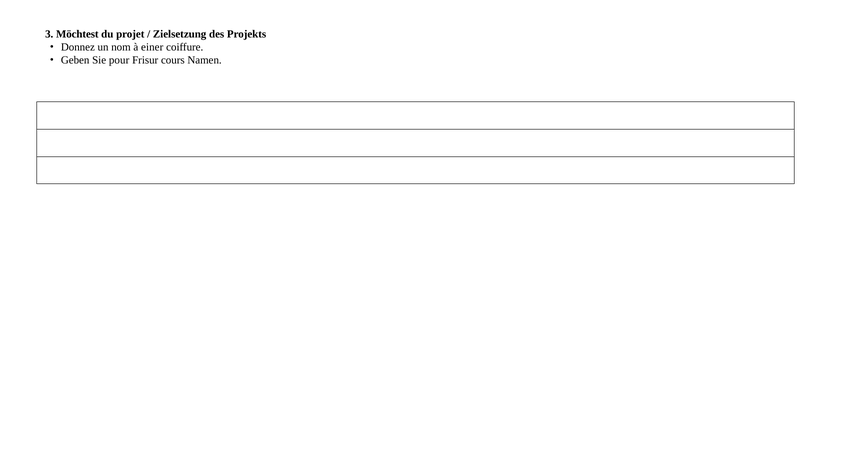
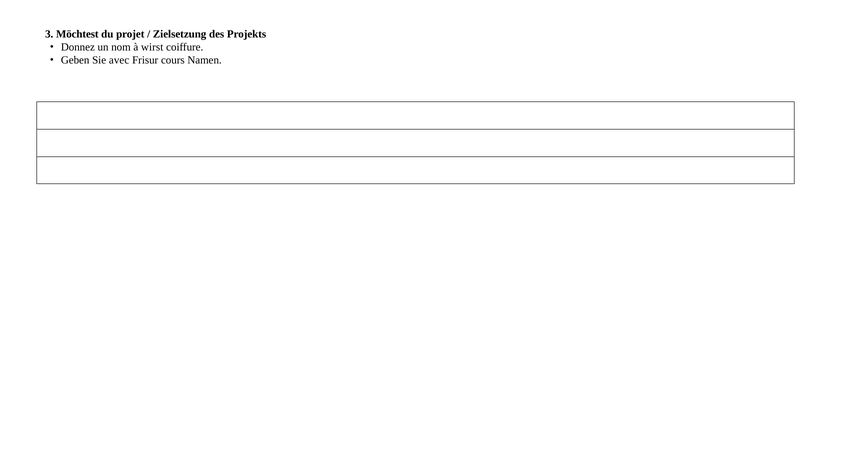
einer: einer -> wirst (152, 47)
pour: pour -> avec (119, 60)
